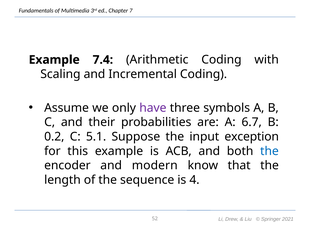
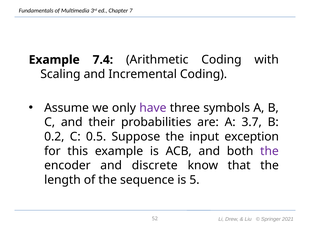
6.7: 6.7 -> 3.7 (252, 122)
5.1: 5.1 -> 0.5 (96, 137)
the colour: blue -> purple (269, 151)
modern: modern -> discrete (155, 166)
4: 4 -> 5 (194, 180)
